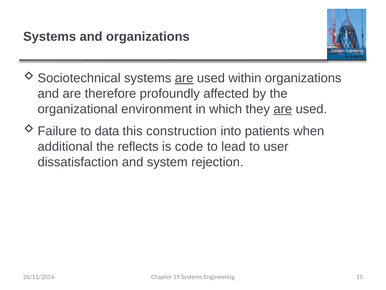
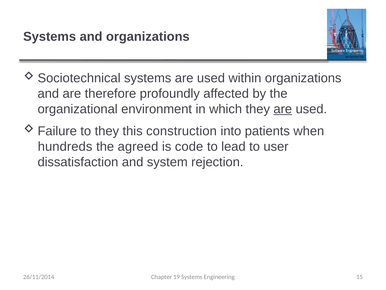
are underline: present -> none (184, 78)
to data: data -> they (107, 131)
additional: additional -> hundreds (65, 146)
reflects: reflects -> agreed (138, 146)
